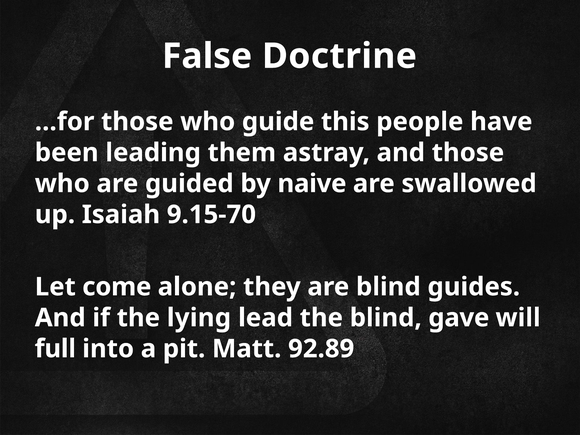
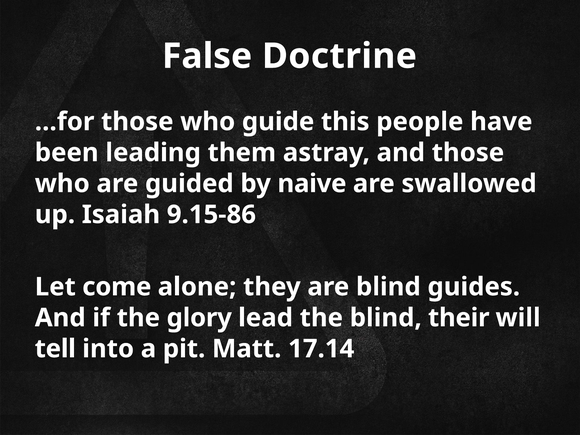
9.15-70: 9.15-70 -> 9.15-86 (211, 215)
lying: lying -> glory (199, 318)
gave: gave -> their (459, 318)
full: full -> tell (55, 349)
92.89: 92.89 -> 17.14 (321, 349)
